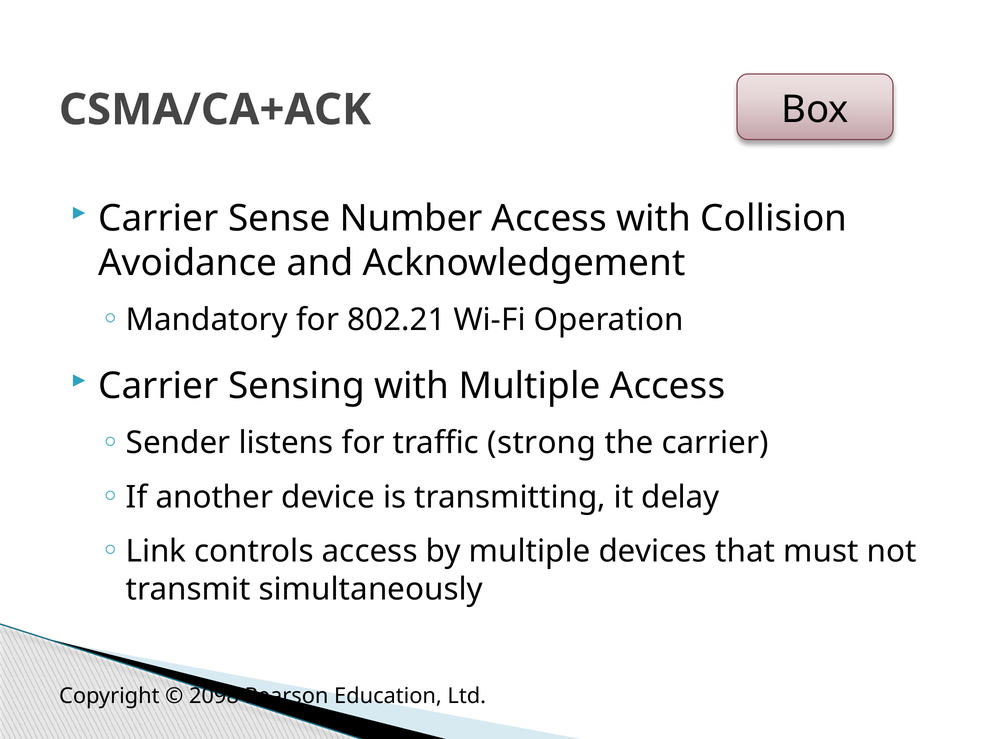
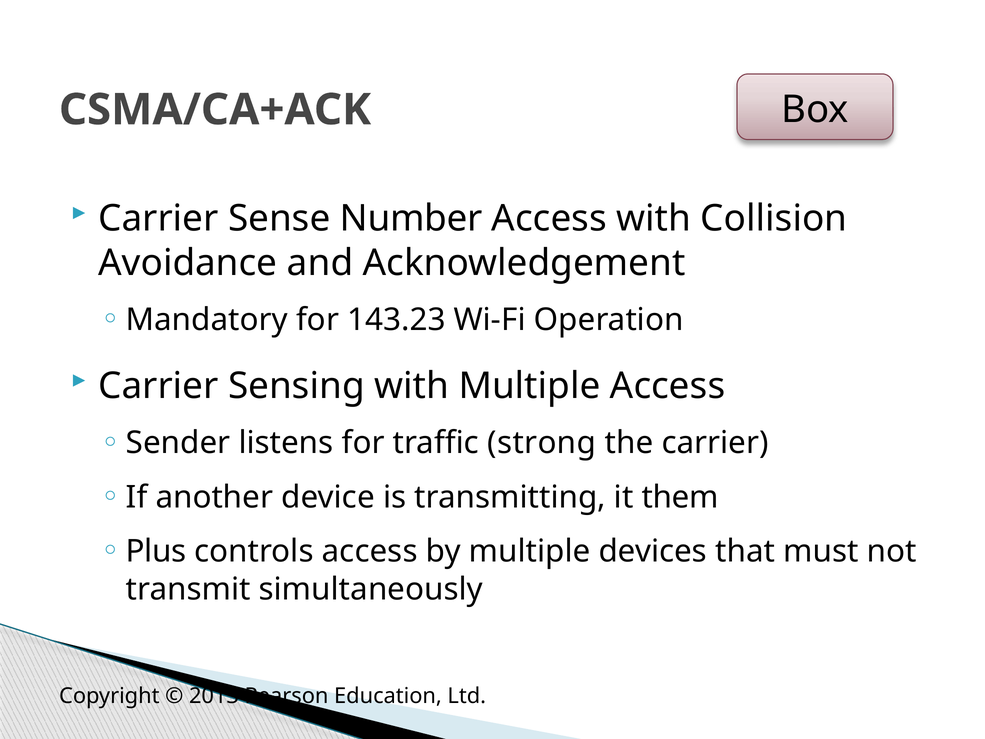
802.21: 802.21 -> 143.23 (396, 320)
delay: delay -> them (680, 497)
Link: Link -> Plus (156, 551)
2098: 2098 -> 2013 (214, 696)
